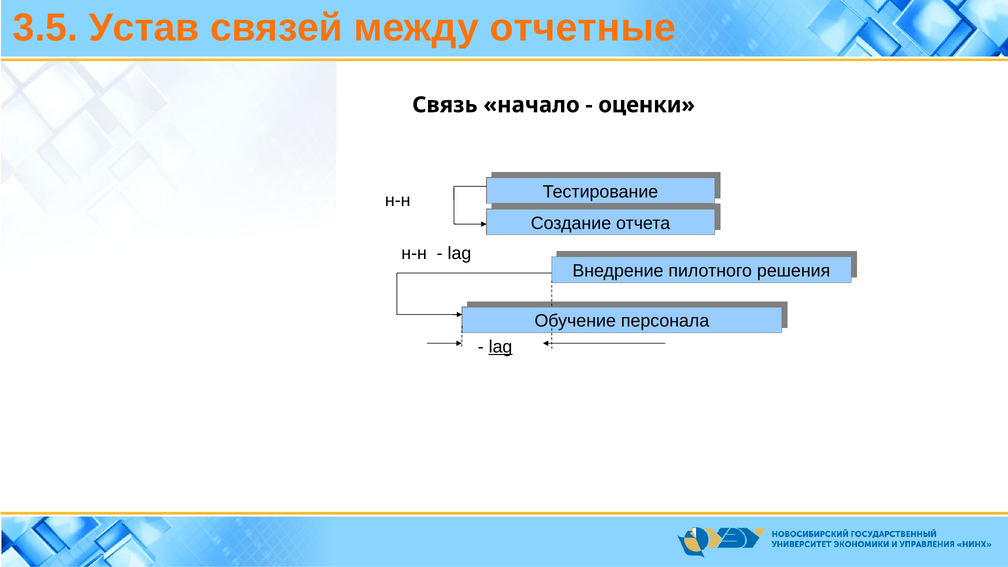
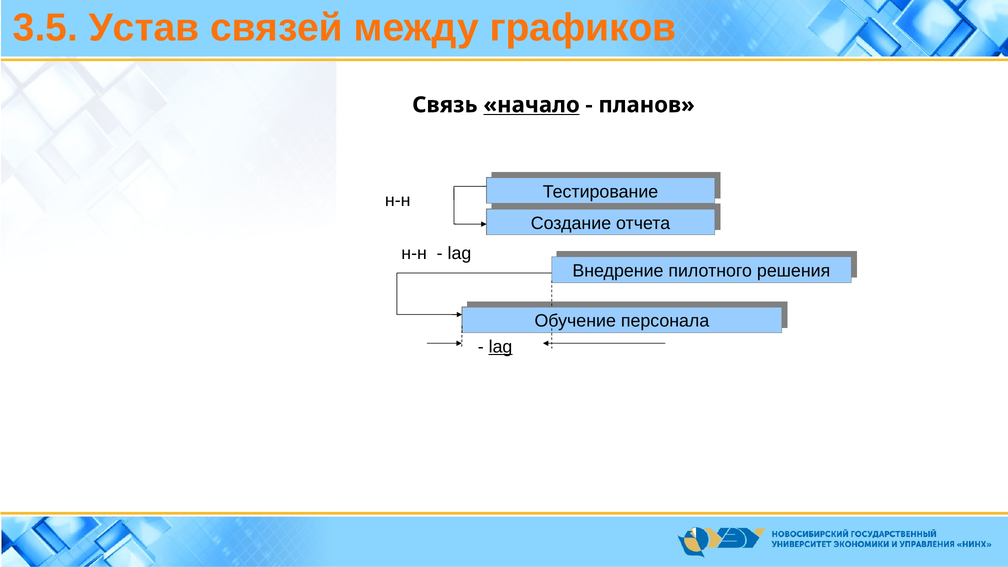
отчетные: отчетные -> графиков (583, 28)
начало underline: none -> present (532, 105)
оценки: оценки -> планов (647, 105)
